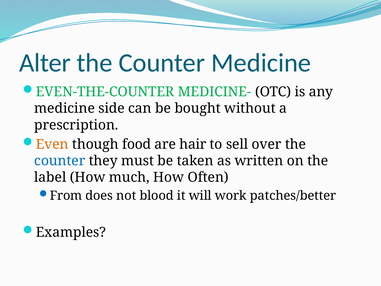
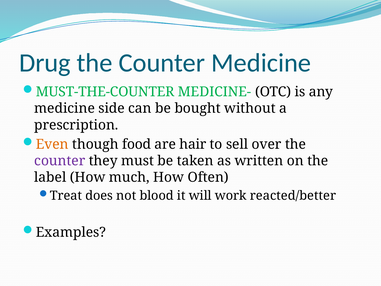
Alter: Alter -> Drug (45, 63)
EVEN-THE-COUNTER: EVEN-THE-COUNTER -> MUST-THE-COUNTER (105, 92)
counter colour: blue -> purple (60, 161)
From: From -> Treat (66, 196)
patches/better: patches/better -> reacted/better (293, 196)
